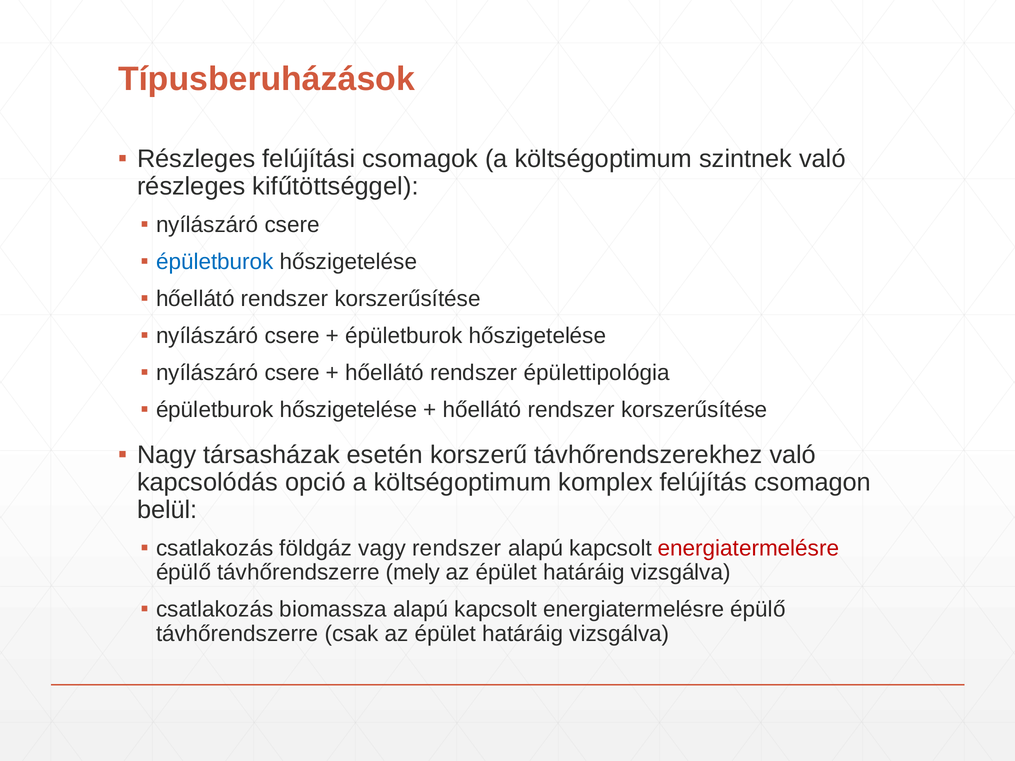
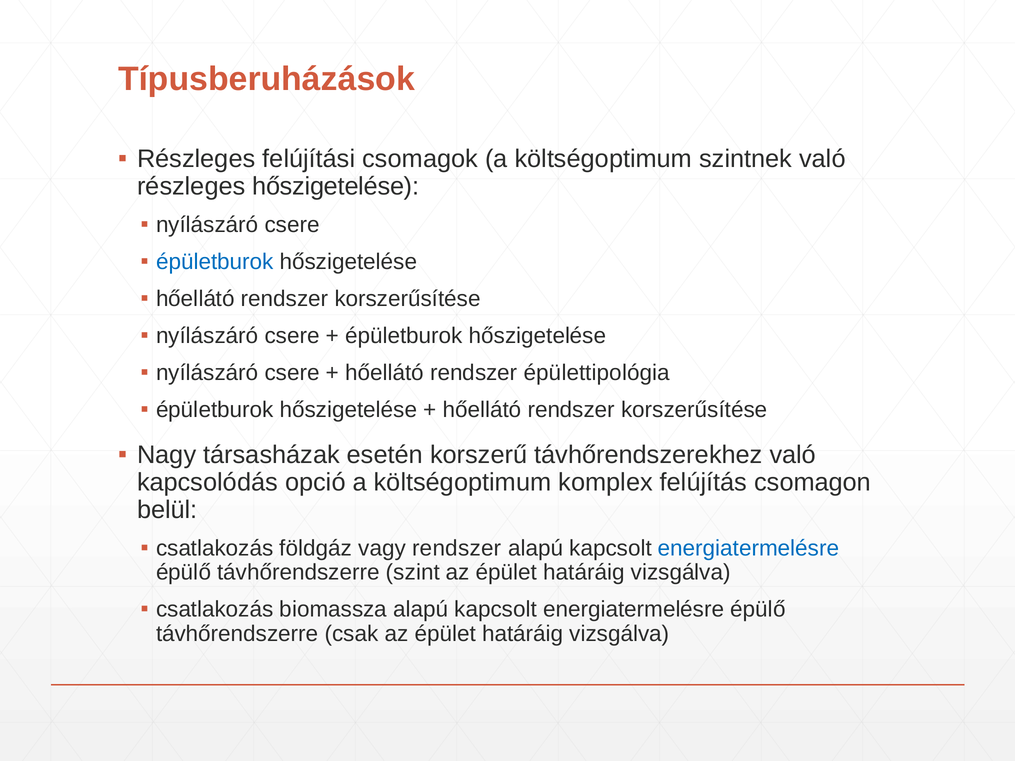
részleges kifűtöttséggel: kifűtöttséggel -> hőszigetelése (336, 187)
energiatermelésre colour: red -> blue (749, 548)
mely: mely -> szint (413, 573)
